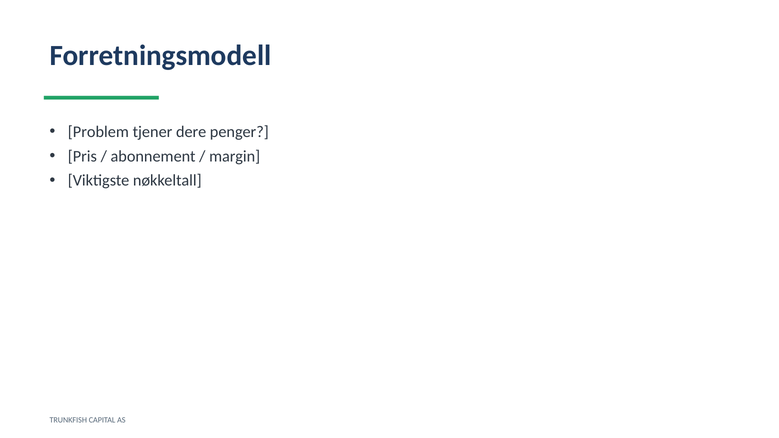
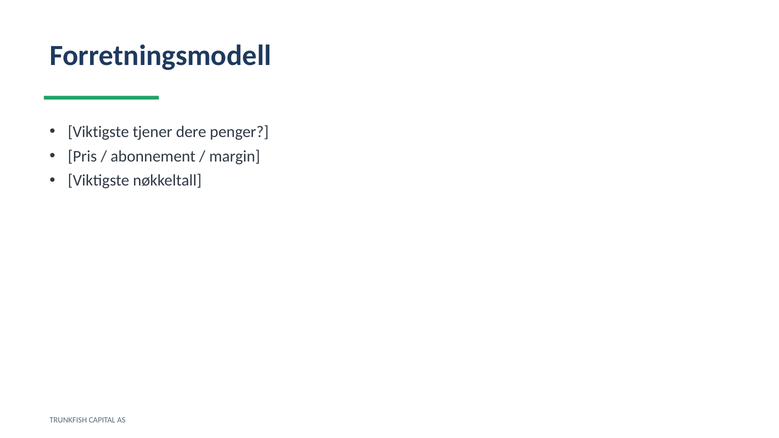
Problem: Problem -> Viktigste (98, 132)
